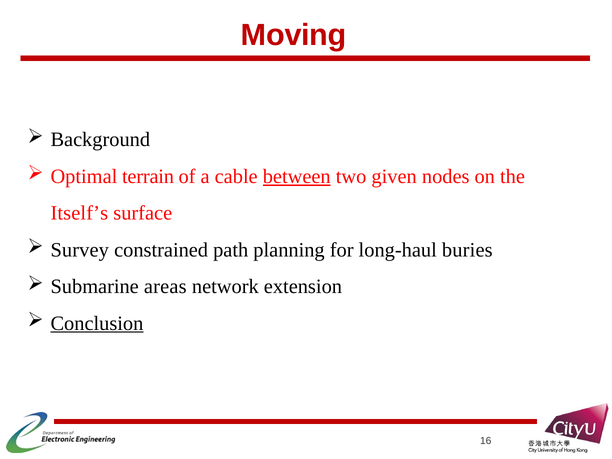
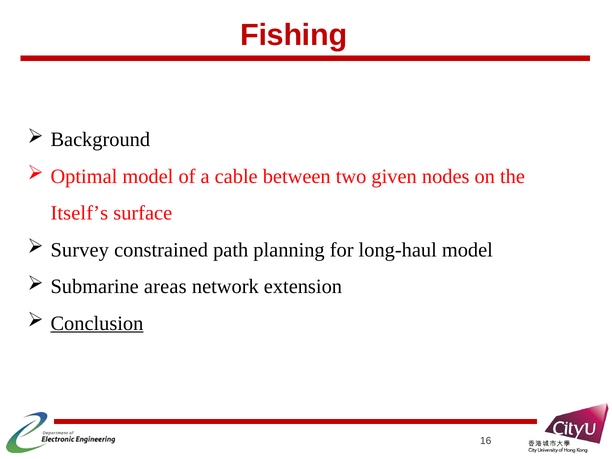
Moving: Moving -> Fishing (294, 35)
Optimal terrain: terrain -> model (148, 176)
between underline: present -> none (297, 176)
long-haul buries: buries -> model (467, 250)
